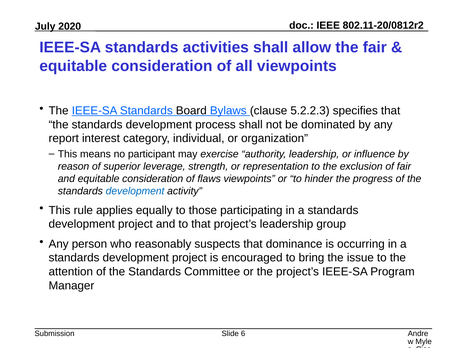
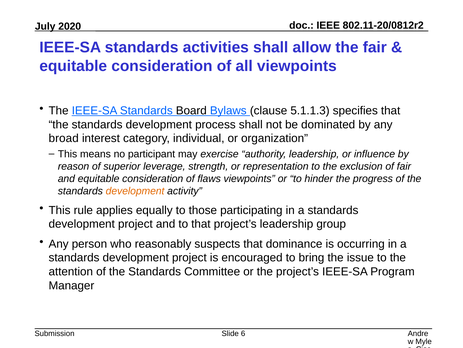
5.2.2.3: 5.2.2.3 -> 5.1.1.3 (310, 110)
report: report -> broad (64, 138)
development colour: blue -> orange (135, 191)
